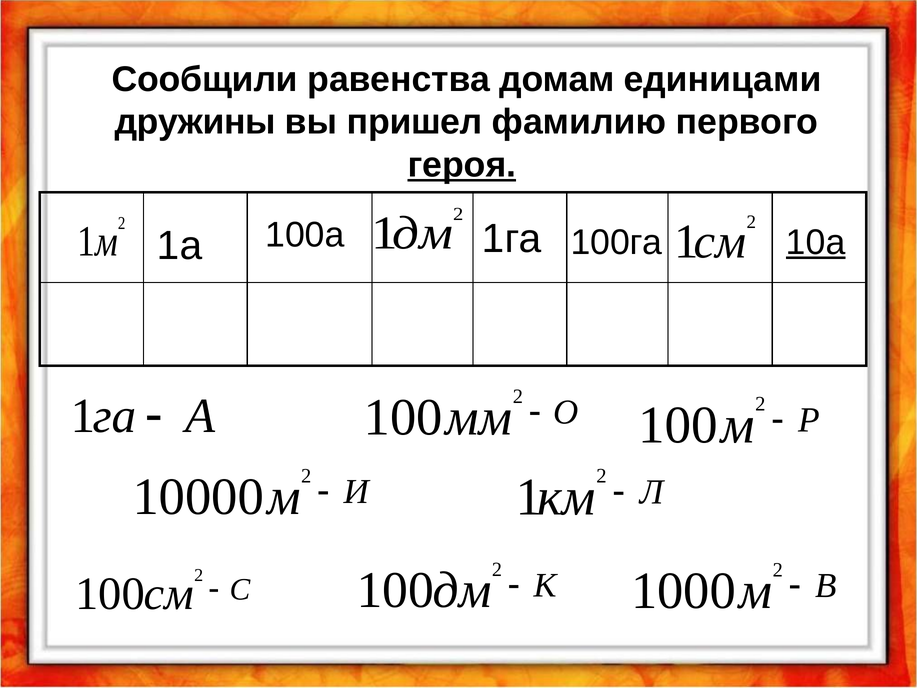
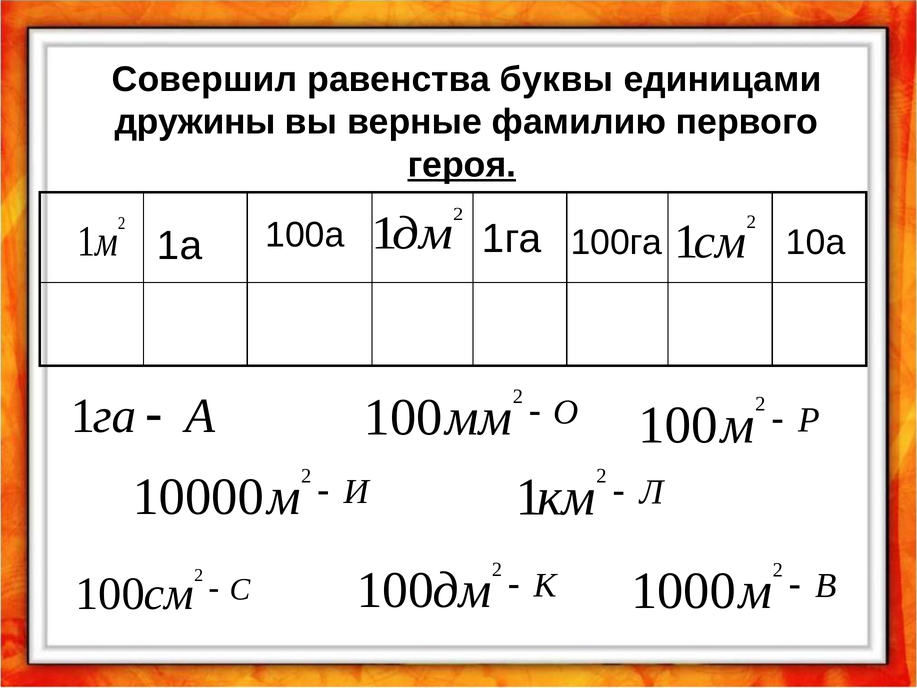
Сообщили: Сообщили -> Совершил (205, 79)
домам: домам -> буквы (557, 79)
пришел: пришел -> верные (415, 122)
10а underline: present -> none (816, 242)
